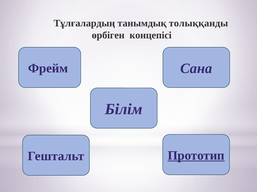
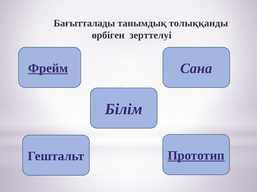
Тұлғалардың: Тұлғалардың -> Бағытталады (84, 23)
концепісі: концепісі -> зерттелуі (151, 35)
Фрейм underline: none -> present (48, 69)
